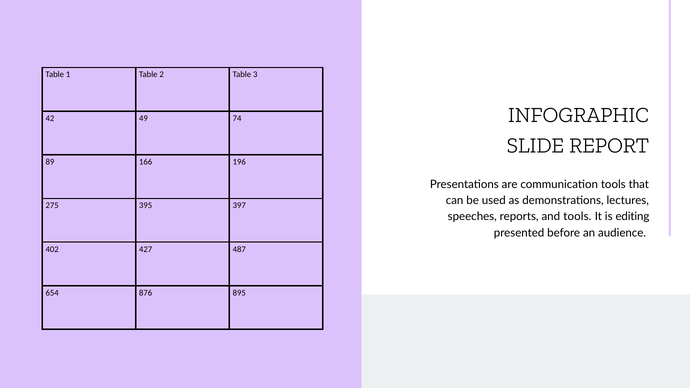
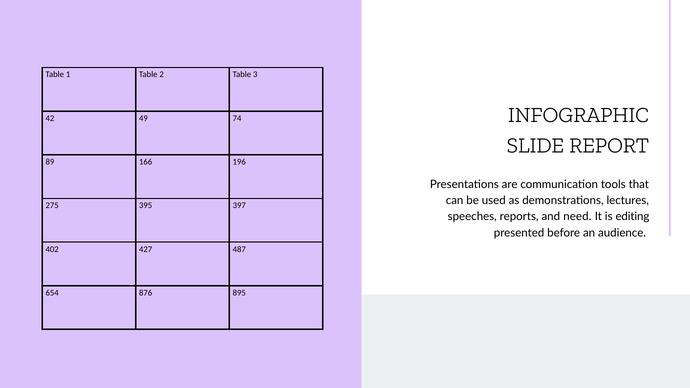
and tools: tools -> need (577, 217)
